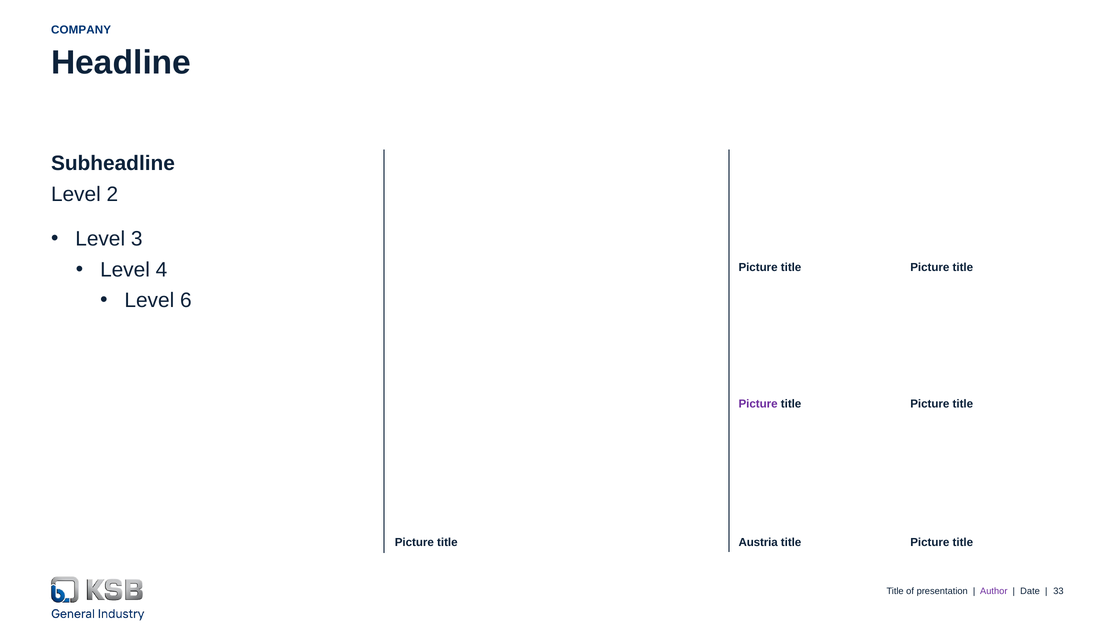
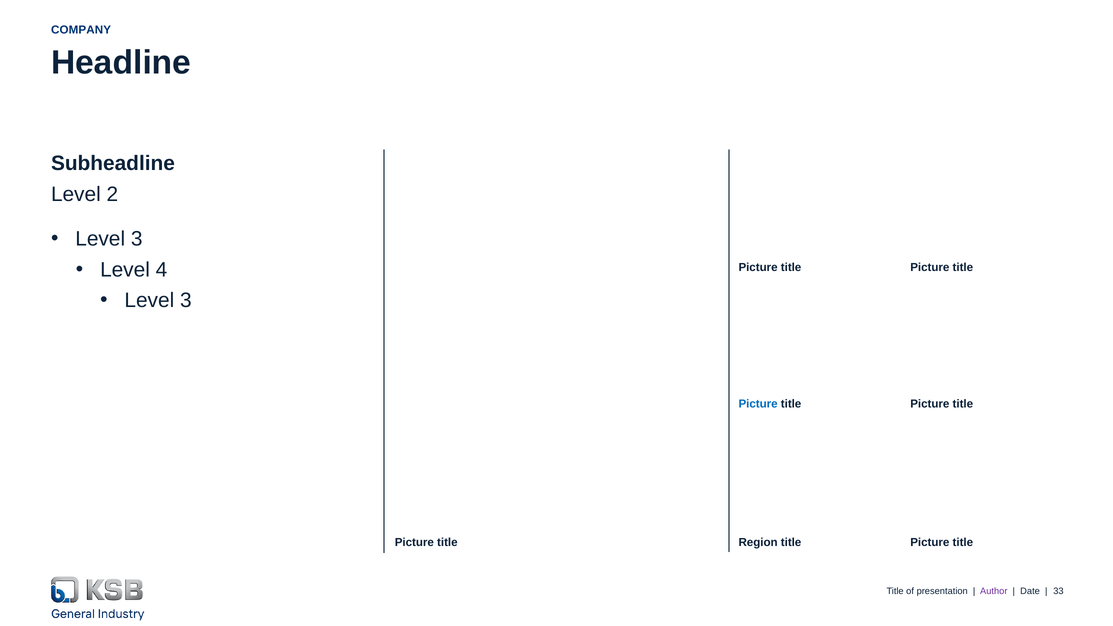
6: 6 -> 3 (186, 301)
Picture colour: purple -> blue (758, 404)
Austria: Austria -> Region (758, 543)
